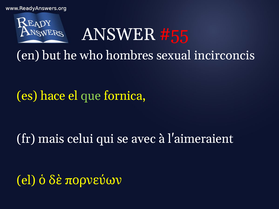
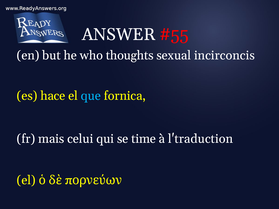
hombres: hombres -> thoughts (130, 56)
que colour: light green -> light blue (91, 96)
avec: avec -> time (144, 139)
l'aimeraient: l'aimeraient -> l'traduction (201, 139)
